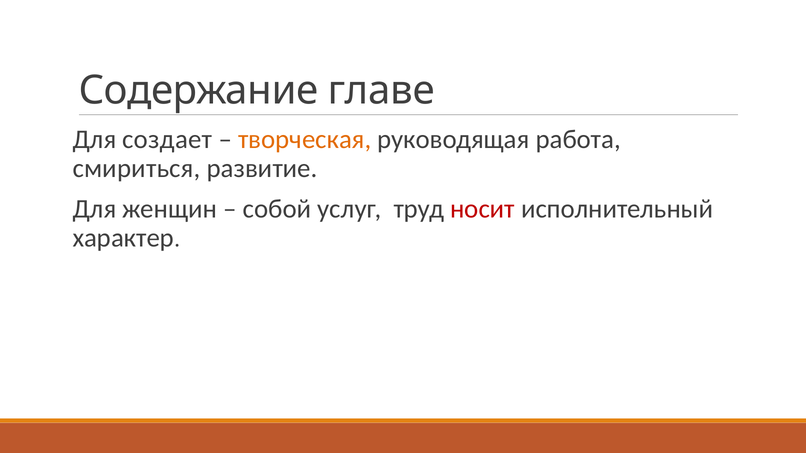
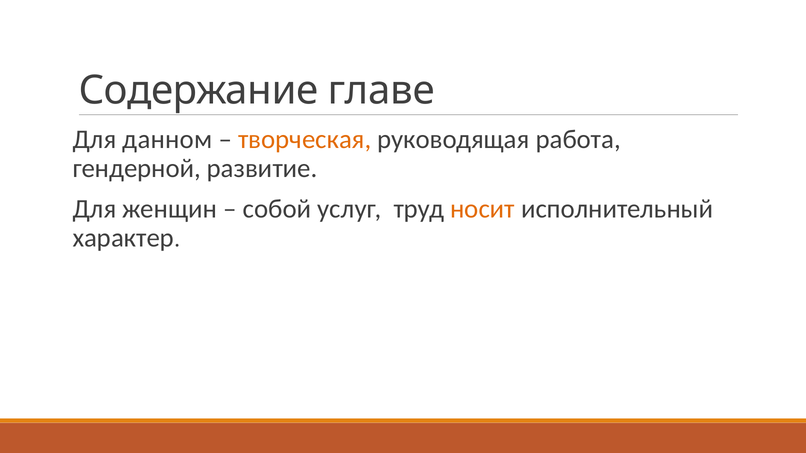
создает: создает -> данном (167, 139)
смириться: смириться -> гендерной (137, 168)
носит colour: red -> orange (483, 209)
